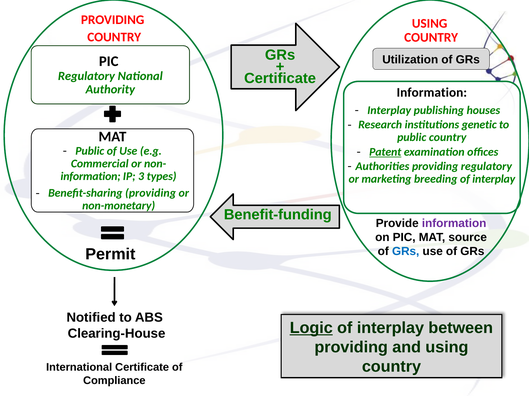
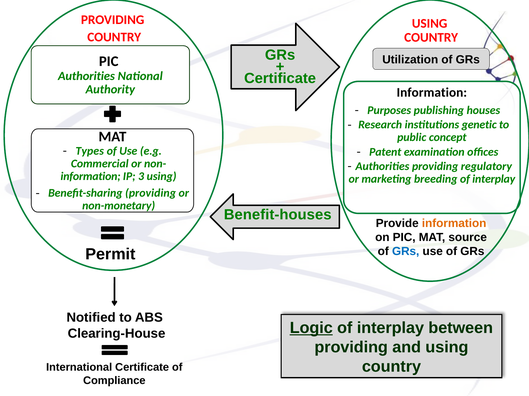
Regulatory: Regulatory -> Authorities (86, 76)
Interplay: Interplay -> Purposes (389, 111)
public country: country -> concept (448, 138)
Public: Public -> Types (90, 151)
Patent underline: present -> none (385, 152)
3 types: types -> using (162, 177)
Benefit-funding: Benefit-funding -> Benefit-houses (278, 215)
information colour: purple -> orange (454, 224)
